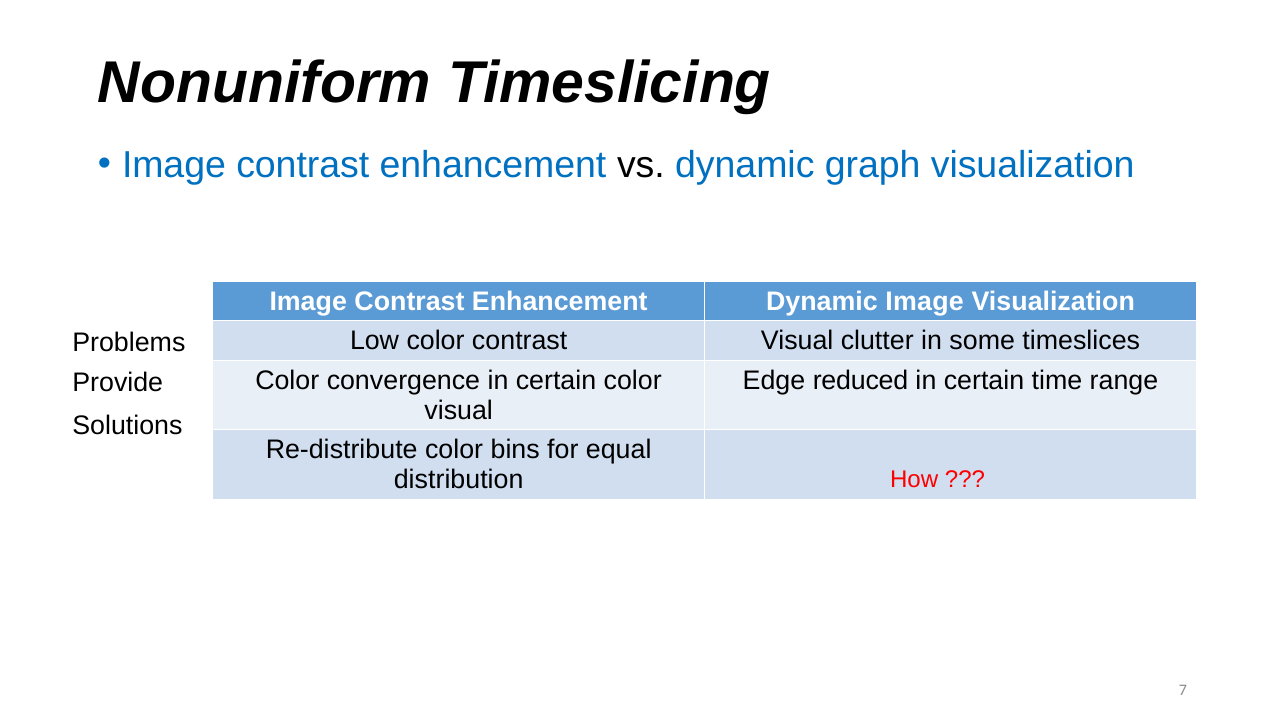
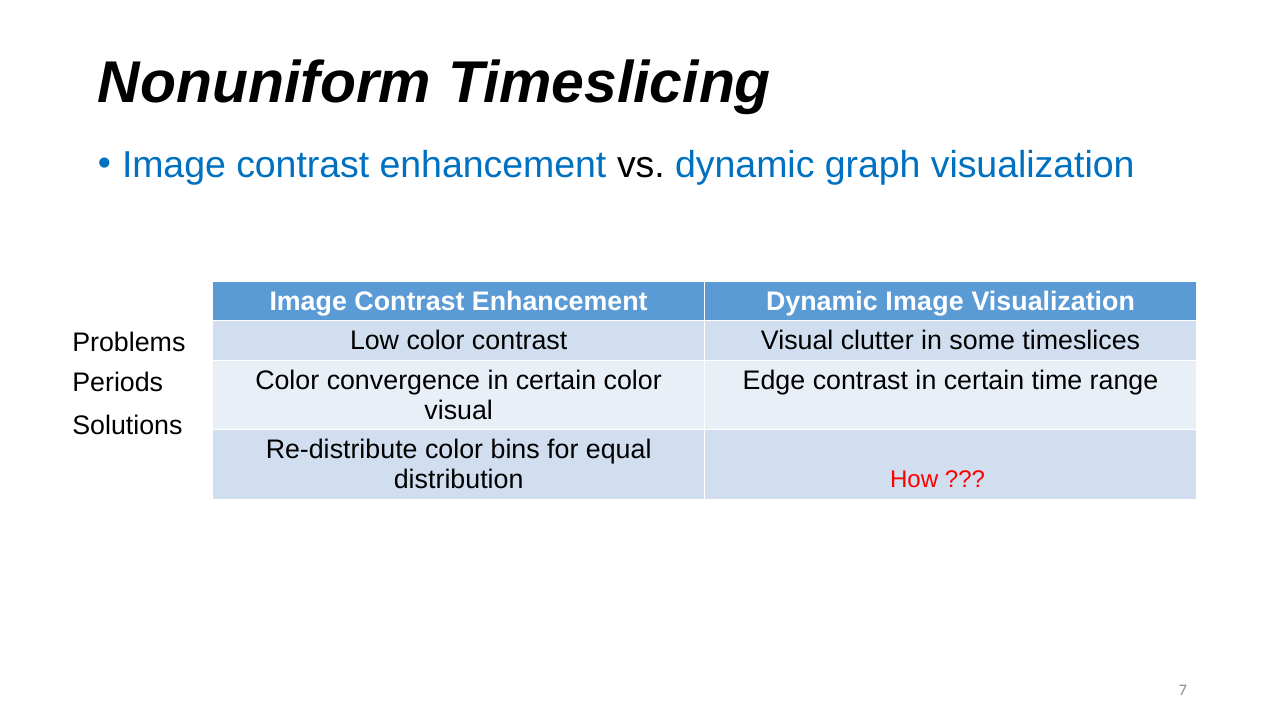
Edge reduced: reduced -> contrast (860, 380)
Provide: Provide -> Periods (118, 383)
